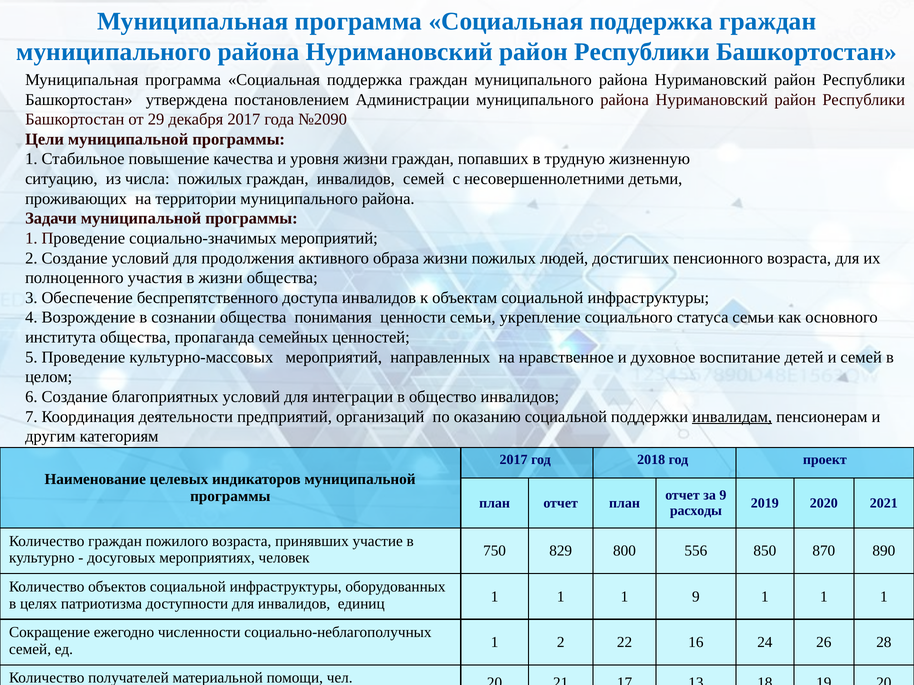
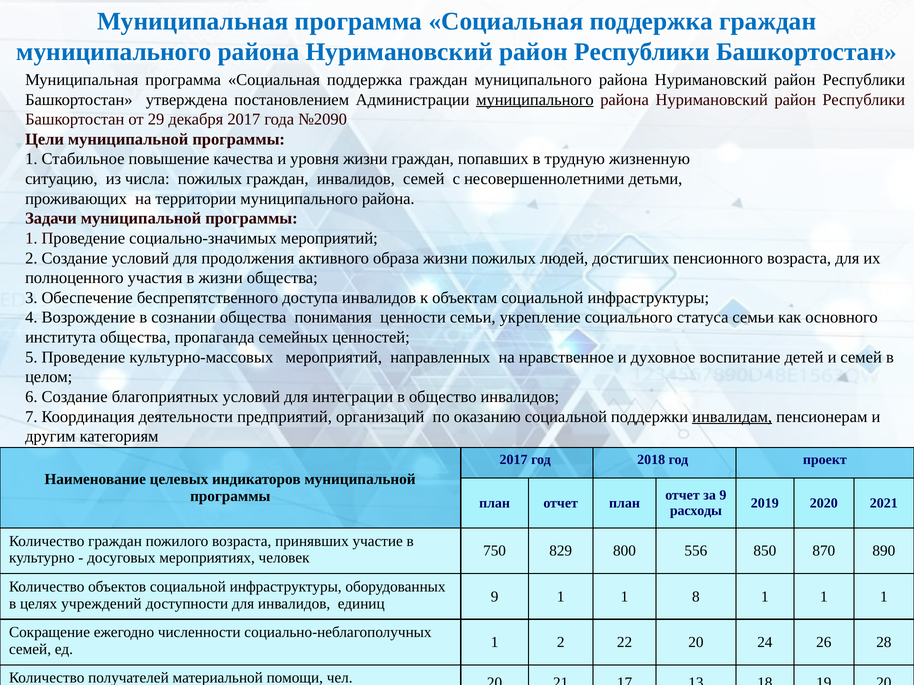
муниципального underline: none -> present (535, 100)
патриотизма: патриотизма -> учреждений (101, 604)
единиц 1: 1 -> 9 (495, 597)
1 9: 9 -> 8 (696, 597)
22 16: 16 -> 20 (696, 643)
